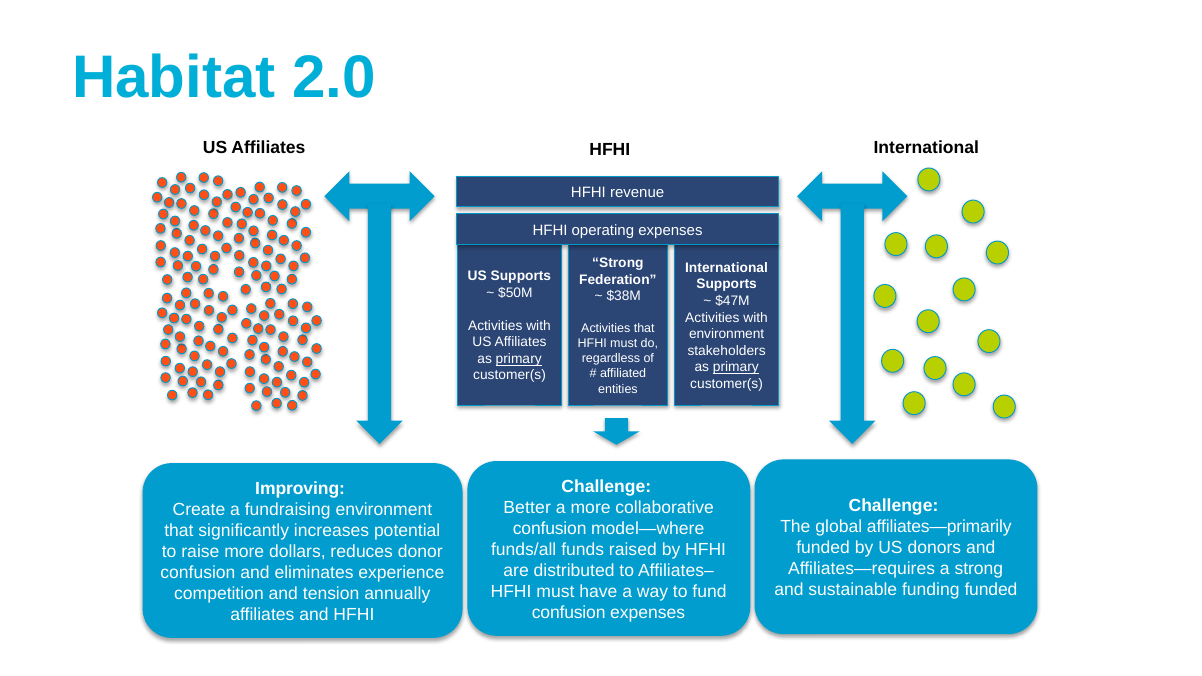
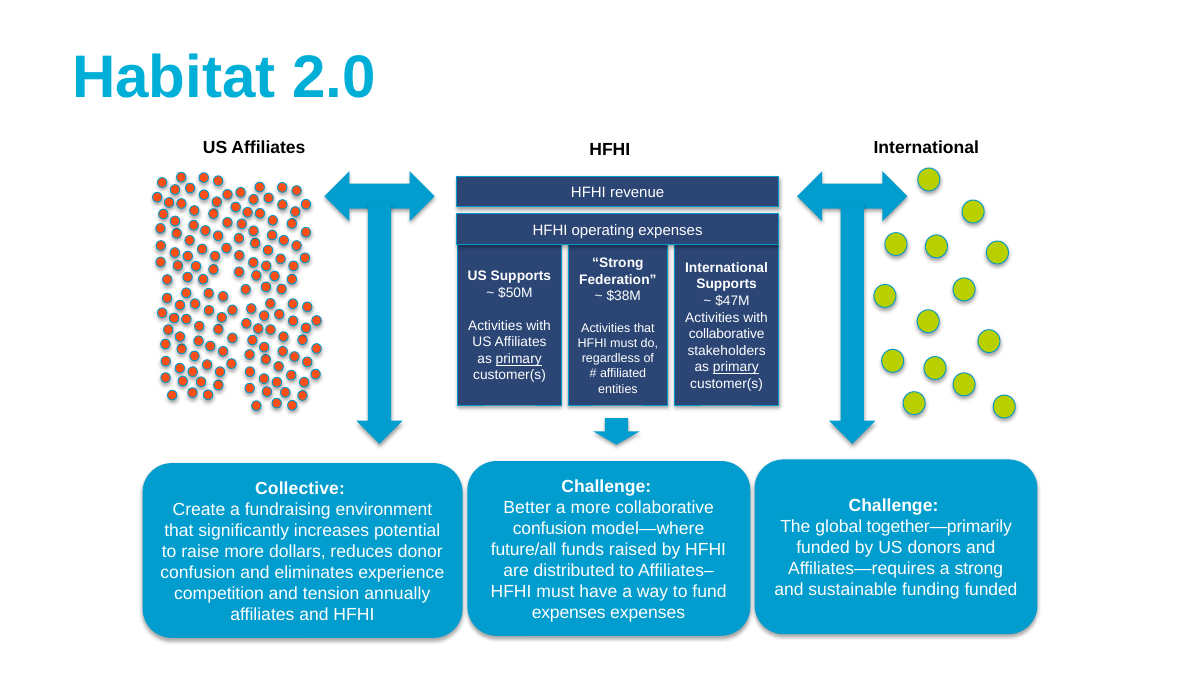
environment: environment -> collaborative (727, 334)
Improving: Improving -> Collective (300, 489)
affiliates—primarily: affiliates—primarily -> together—primarily (939, 527)
funds/all: funds/all -> future/all (524, 550)
confusion: confusion -> expenses (569, 613)
